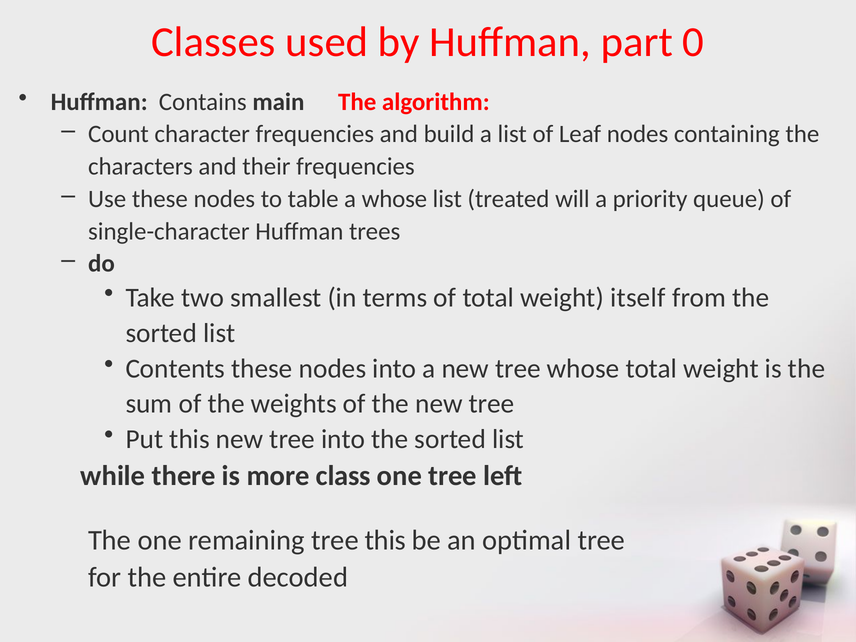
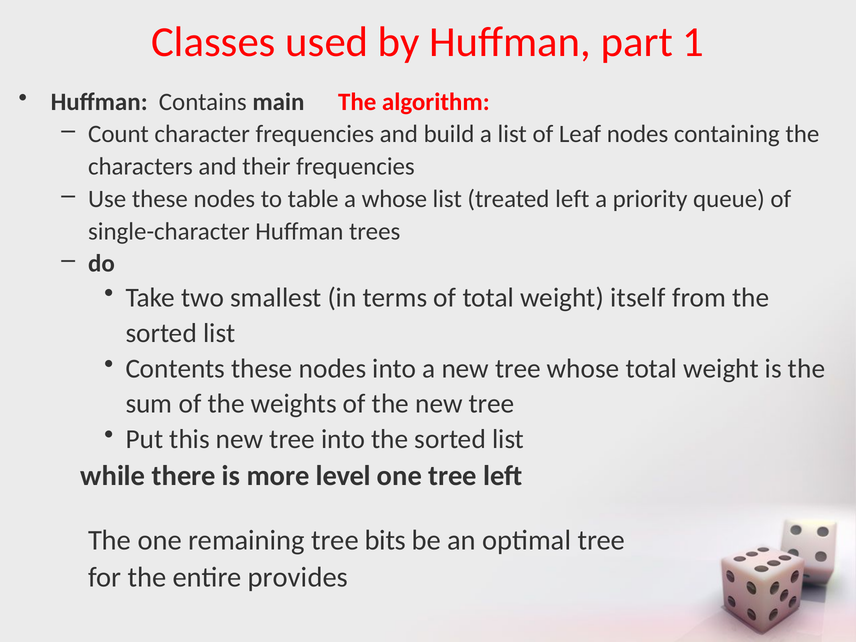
0: 0 -> 1 (693, 42)
treated will: will -> left (572, 199)
class: class -> level (343, 476)
tree this: this -> bits (385, 540)
decoded: decoded -> provides (298, 577)
